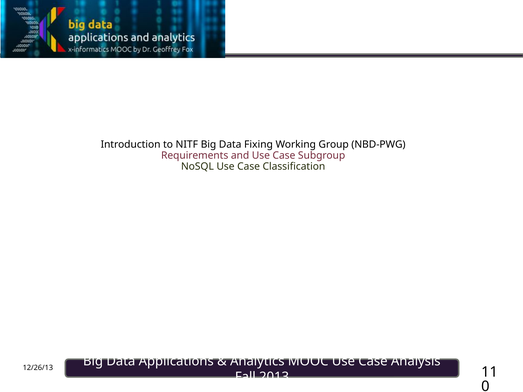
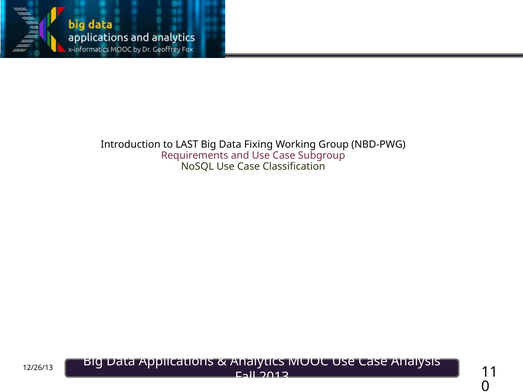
NITF: NITF -> LAST (187, 145)
